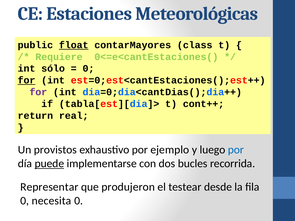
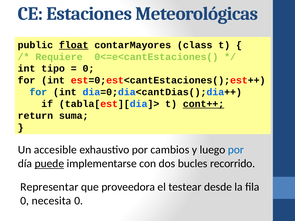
sólo: sólo -> tipo (53, 69)
for underline: present -> none (27, 80)
for colour: purple -> blue (38, 92)
cont++ underline: none -> present (204, 104)
real: real -> suma (74, 116)
provistos: provistos -> accesible (55, 150)
ejemplo: ejemplo -> cambios (170, 150)
recorrida: recorrida -> recorrido (233, 164)
produjeron: produjeron -> proveedora (128, 187)
